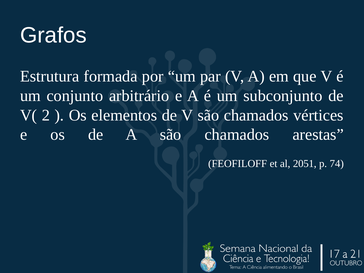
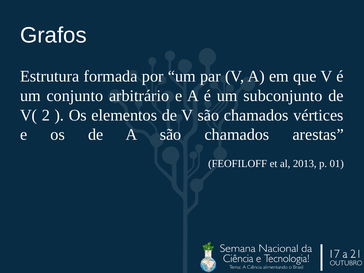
2051: 2051 -> 2013 (305, 164)
74: 74 -> 01 (337, 164)
